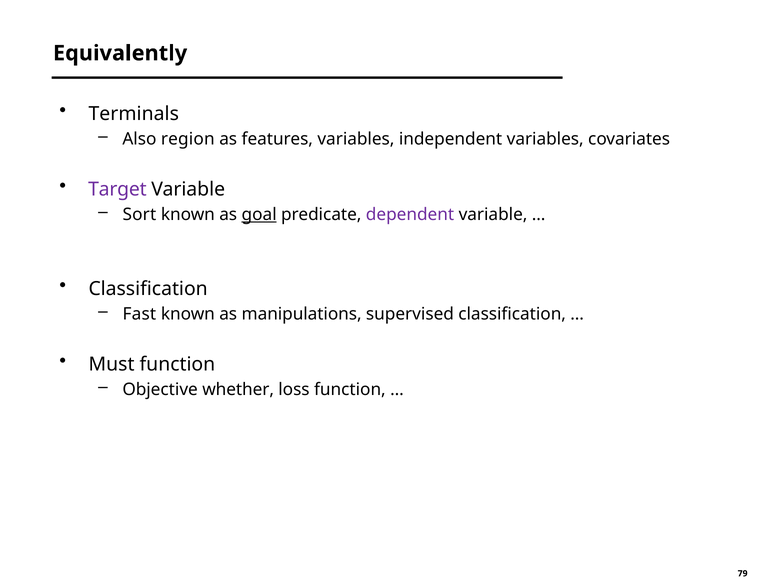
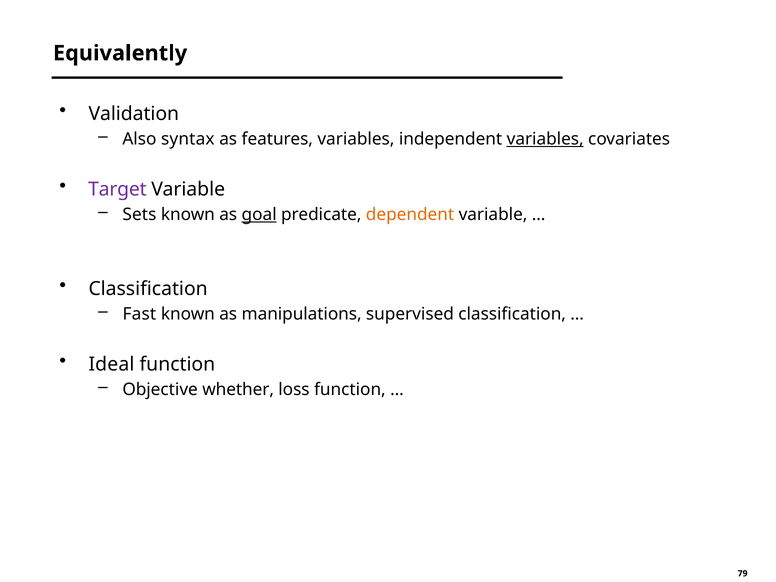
Terminals: Terminals -> Validation (134, 114)
region: region -> syntax (188, 139)
variables underline: none -> present (545, 139)
Sort: Sort -> Sets (139, 214)
dependent colour: purple -> orange (410, 214)
Must: Must -> Ideal (111, 364)
